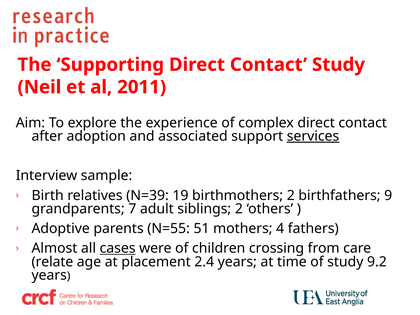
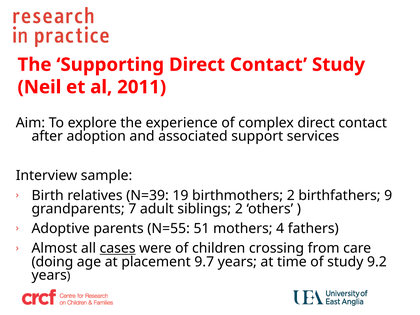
services underline: present -> none (313, 136)
relate: relate -> doing (52, 262)
2.4: 2.4 -> 9.7 (204, 262)
